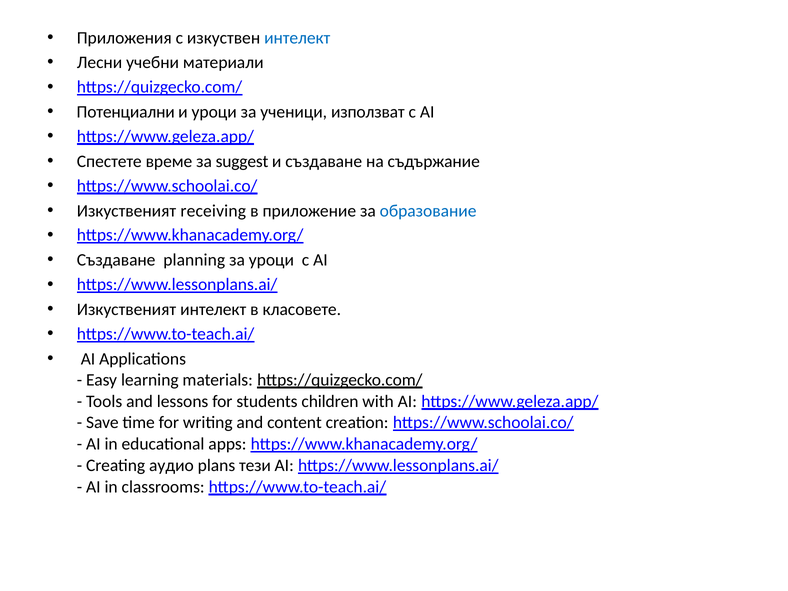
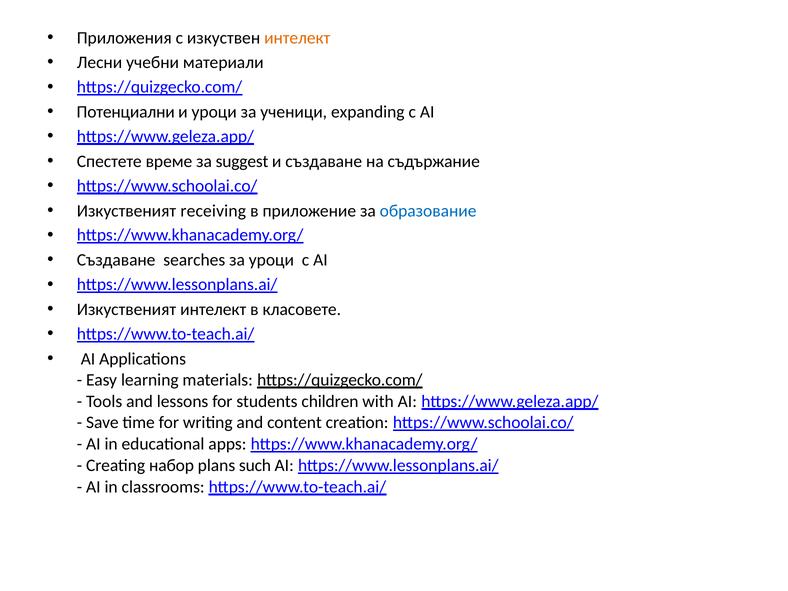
интелект colour: blue -> orange (297, 38)
използват: използват -> expanding (368, 112)
planning: planning -> searches (194, 260)
аудио: аудио -> набор (172, 466)
тези: тези -> such (255, 466)
